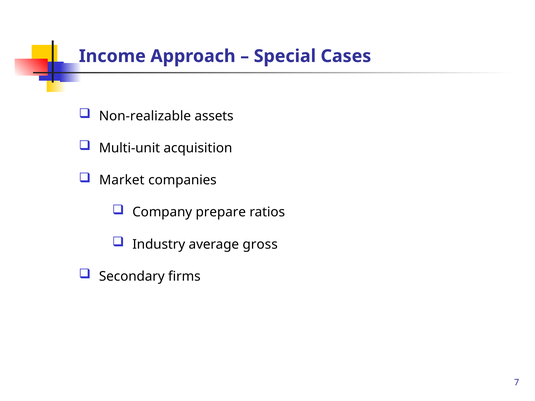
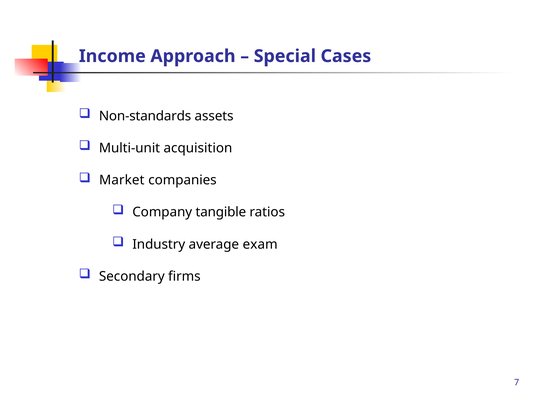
Non-realizable: Non-realizable -> Non-standards (145, 116)
prepare: prepare -> tangible (221, 212)
gross: gross -> exam (260, 244)
